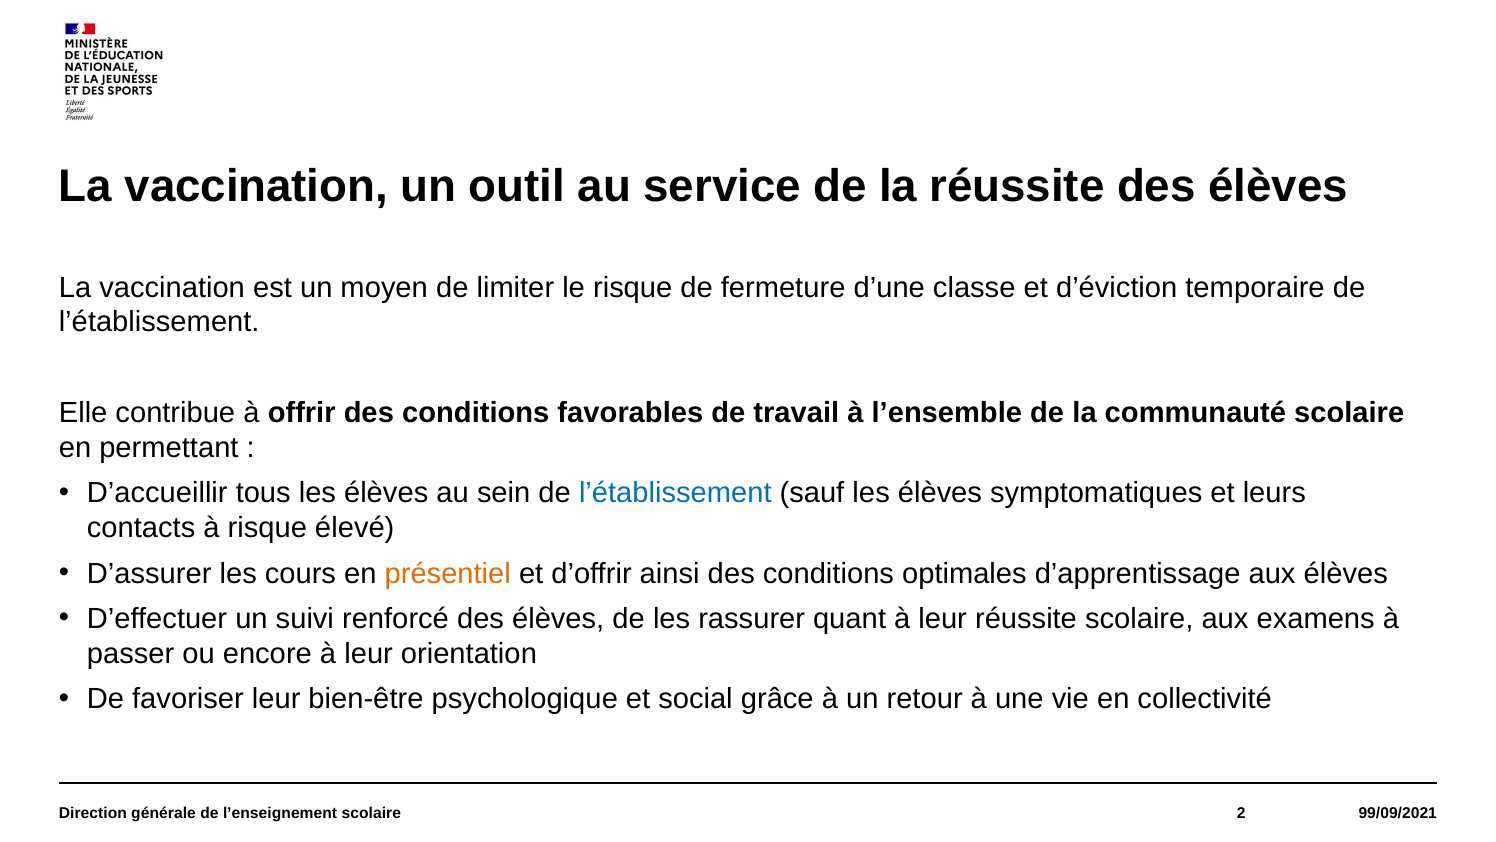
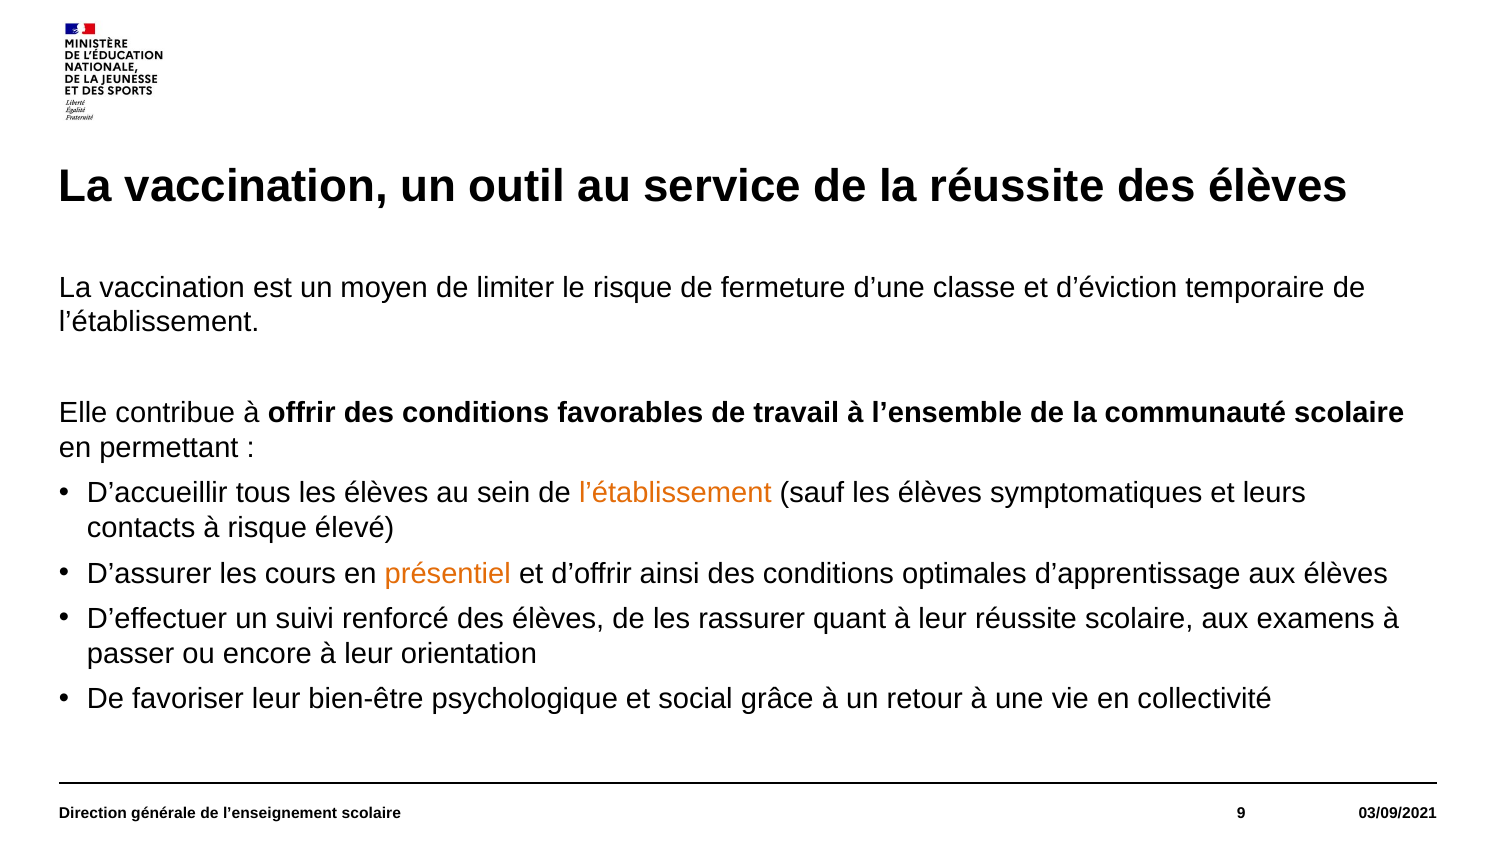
l’établissement colour: blue -> orange (675, 493)
2: 2 -> 9 (1241, 813)
99/09/2021: 99/09/2021 -> 03/09/2021 (1398, 813)
